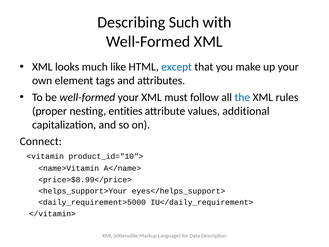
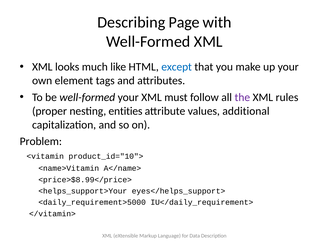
Such: Such -> Page (184, 22)
the colour: blue -> purple (242, 97)
Connect: Connect -> Problem (41, 141)
